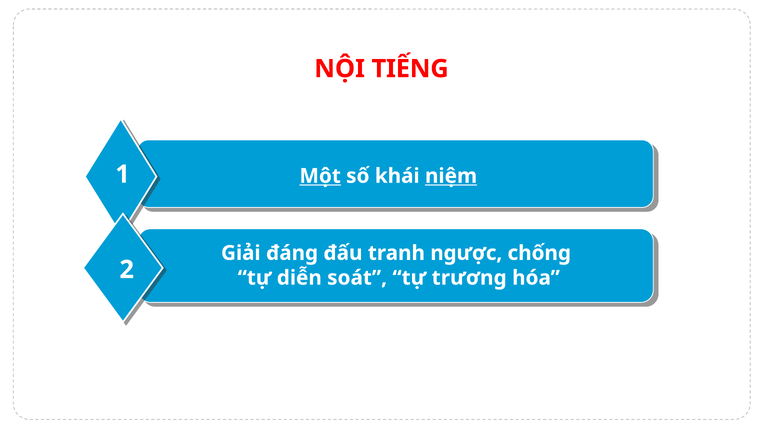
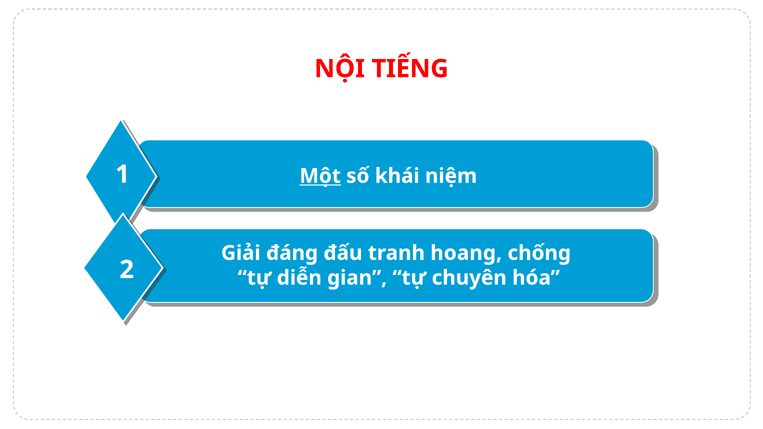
niệm underline: present -> none (451, 176)
ngược: ngược -> hoang (466, 253)
soát: soát -> gian (357, 278)
trương: trương -> chuyên (469, 278)
